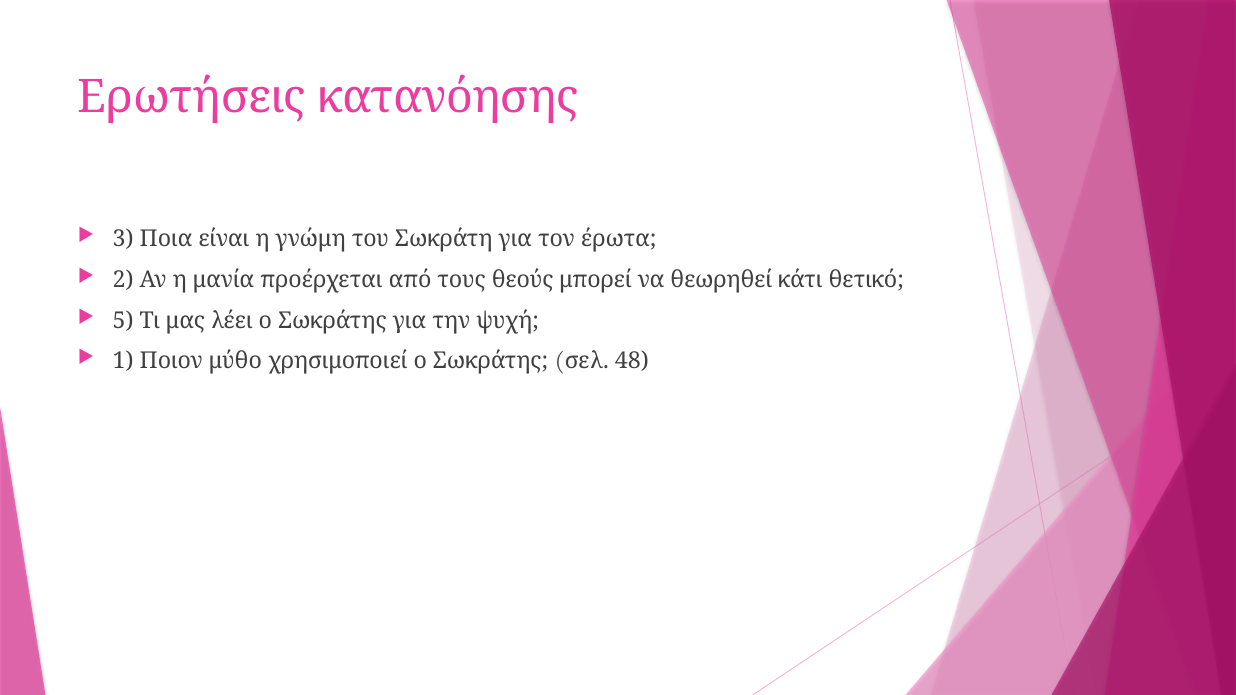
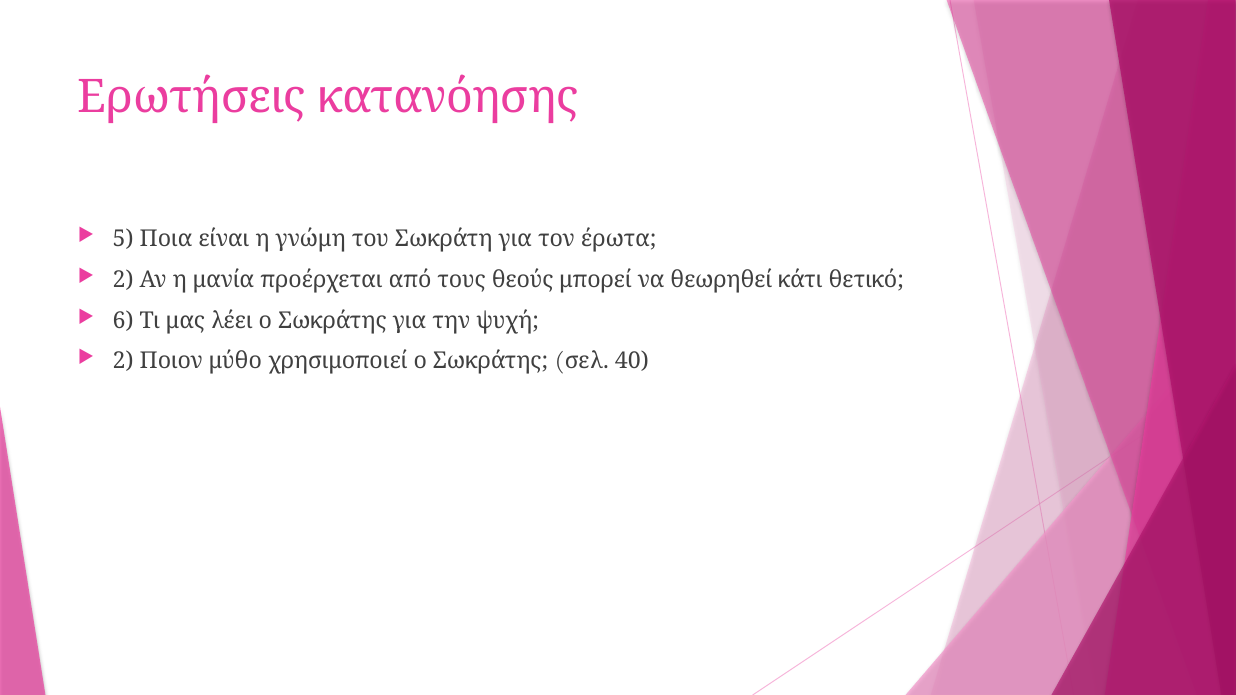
3: 3 -> 5 (123, 239)
5: 5 -> 6 (123, 321)
1: 1 -> 2 (123, 361)
48: 48 -> 40 (632, 361)
